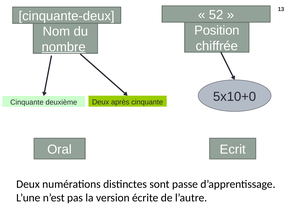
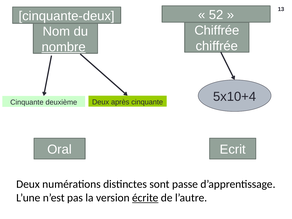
Position: Position -> Chiffrée (217, 30)
5x10+0: 5x10+0 -> 5x10+4 (235, 97)
écrite underline: none -> present (145, 198)
